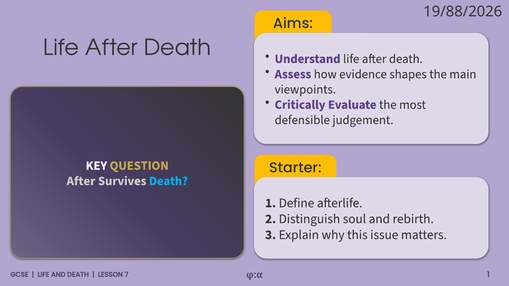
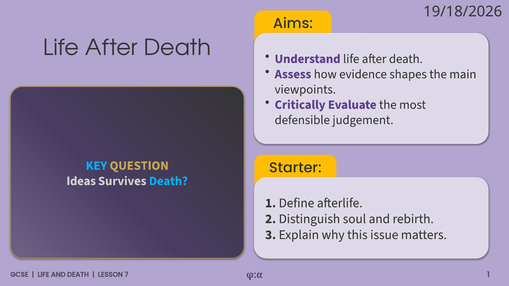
19/88/2026: 19/88/2026 -> 19/18/2026 (463, 11)
KEY colour: white -> light blue (96, 166)
After: After -> Ideas (81, 181)
